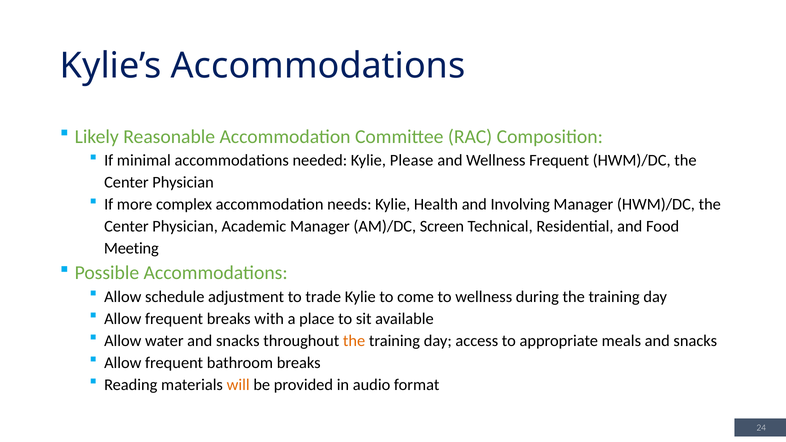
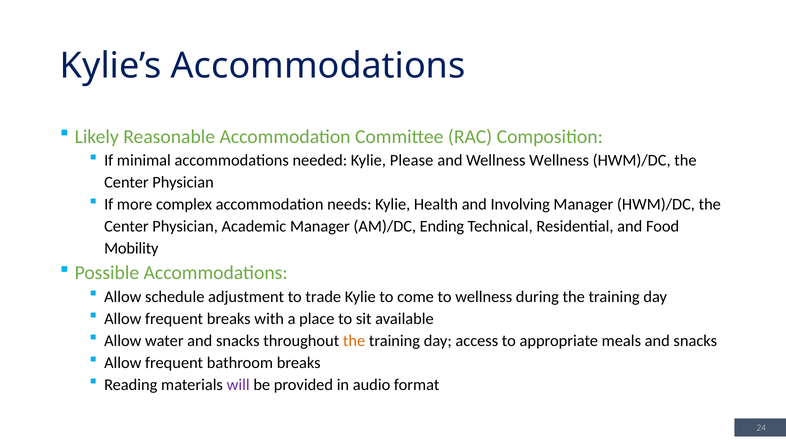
Wellness Frequent: Frequent -> Wellness (559, 160)
Screen: Screen -> Ending (442, 226)
Meeting: Meeting -> Mobility (131, 248)
will colour: orange -> purple (238, 385)
